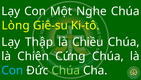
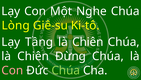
Thập: Thập -> Tầng (39, 42)
Chiều: Chiều -> Chiên (88, 42)
Cứng: Cứng -> Đừng (70, 56)
Con colour: light blue -> pink (12, 70)
